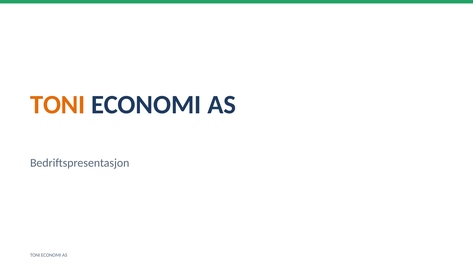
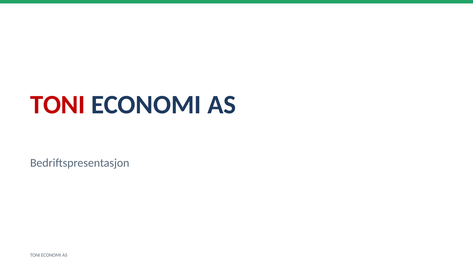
TONI colour: orange -> red (58, 105)
